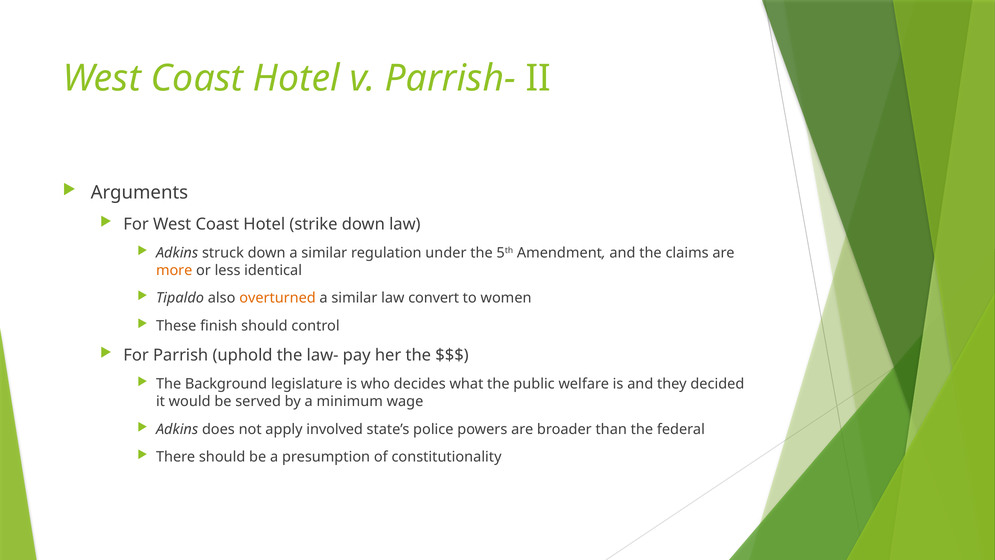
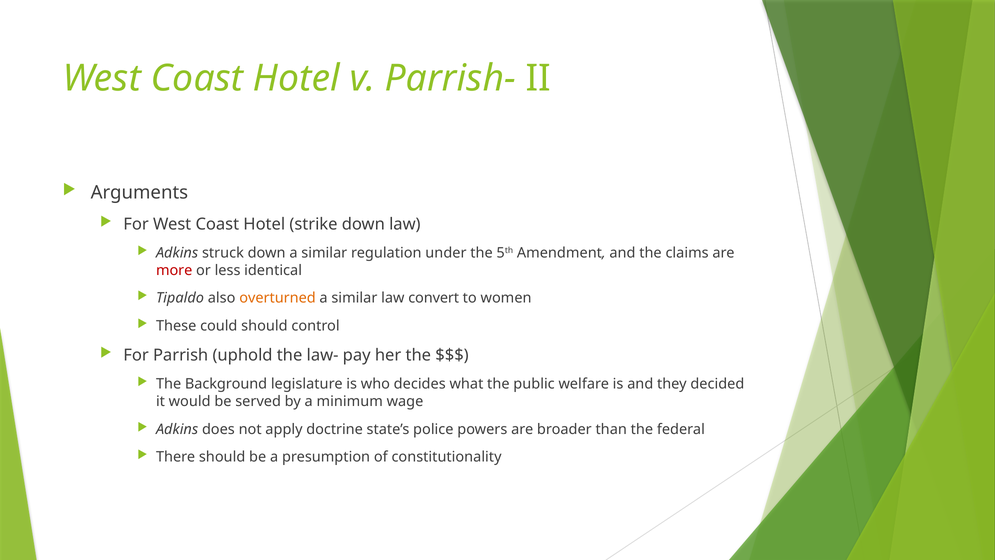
more colour: orange -> red (174, 270)
finish: finish -> could (219, 326)
involved: involved -> doctrine (335, 429)
